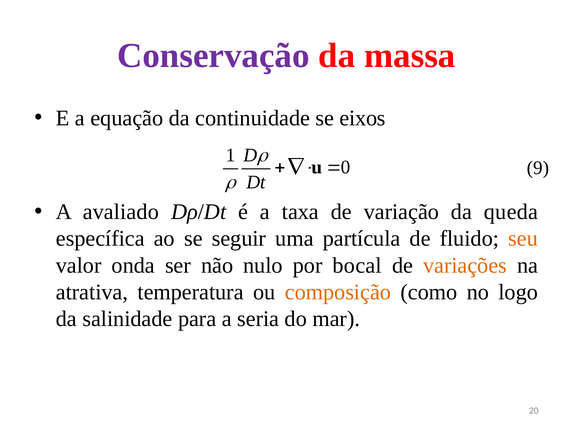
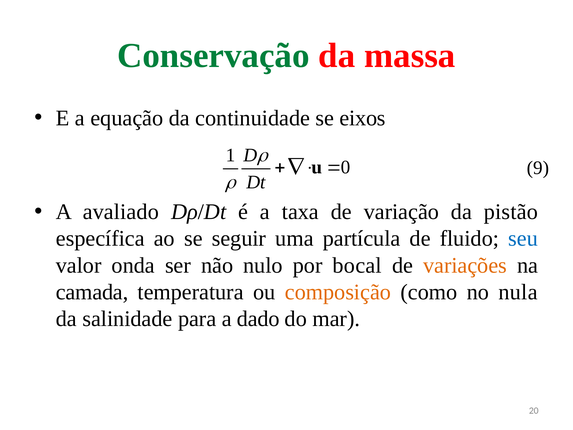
Conservação colour: purple -> green (213, 55)
queda: queda -> pistão (511, 212)
seu colour: orange -> blue (523, 238)
atrativa: atrativa -> camada (92, 292)
logo: logo -> nula (518, 292)
seria: seria -> dado (258, 319)
